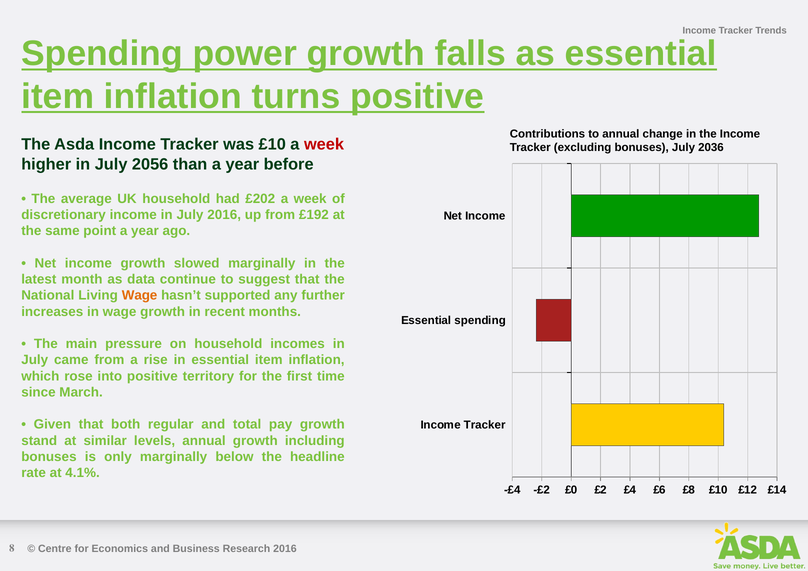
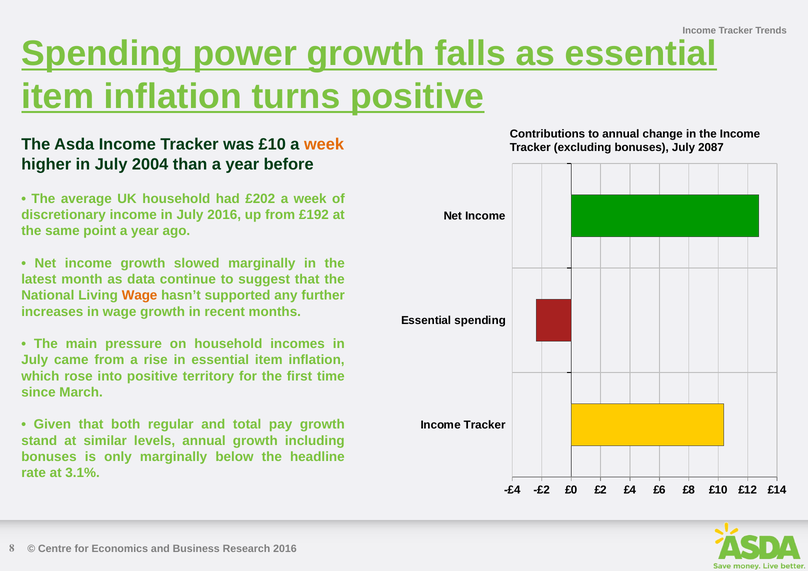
week colour: red -> orange (324, 145)
2036: 2036 -> 2087 (711, 148)
2056: 2056 -> 2004 (150, 164)
4.1%: 4.1% -> 3.1% (83, 473)
